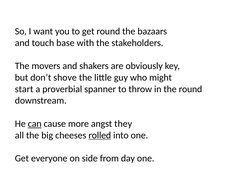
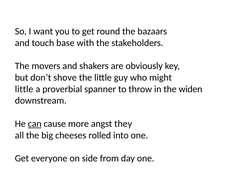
start: start -> little (24, 89)
the round: round -> widen (190, 89)
rolled underline: present -> none (100, 135)
